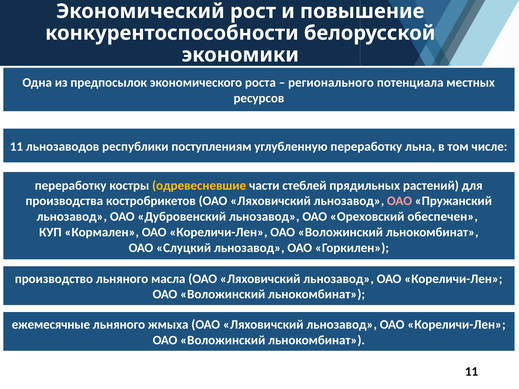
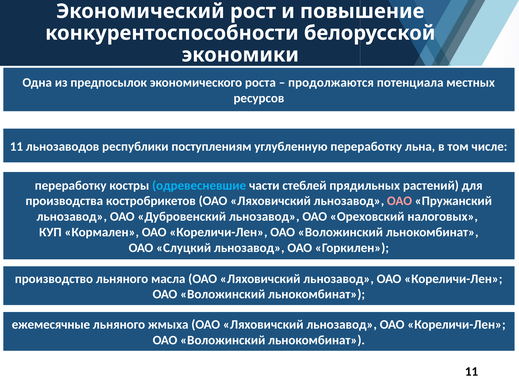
регионального: регионального -> продолжаются (331, 83)
одревесневшие colour: yellow -> light blue (199, 186)
обеспечен: обеспечен -> налоговых (443, 217)
